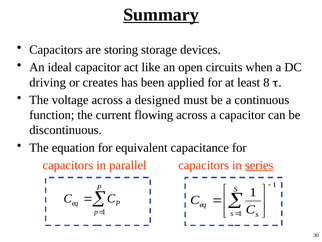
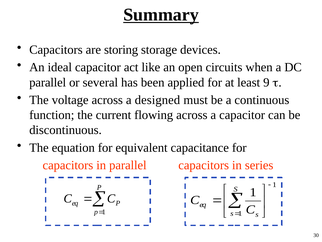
driving: driving -> parallel (48, 82)
creates: creates -> several (100, 82)
8: 8 -> 9 (266, 82)
series underline: present -> none (259, 165)
